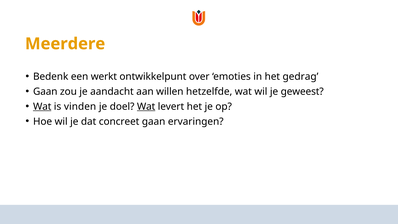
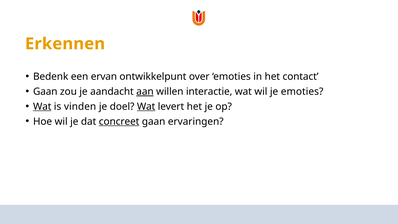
Meerdere: Meerdere -> Erkennen (65, 44)
werkt: werkt -> ervan (104, 77)
gedrag: gedrag -> contact (301, 77)
aan underline: none -> present (145, 92)
hetzelfde: hetzelfde -> interactie (209, 92)
je geweest: geweest -> emoties (302, 92)
concreet underline: none -> present (119, 121)
